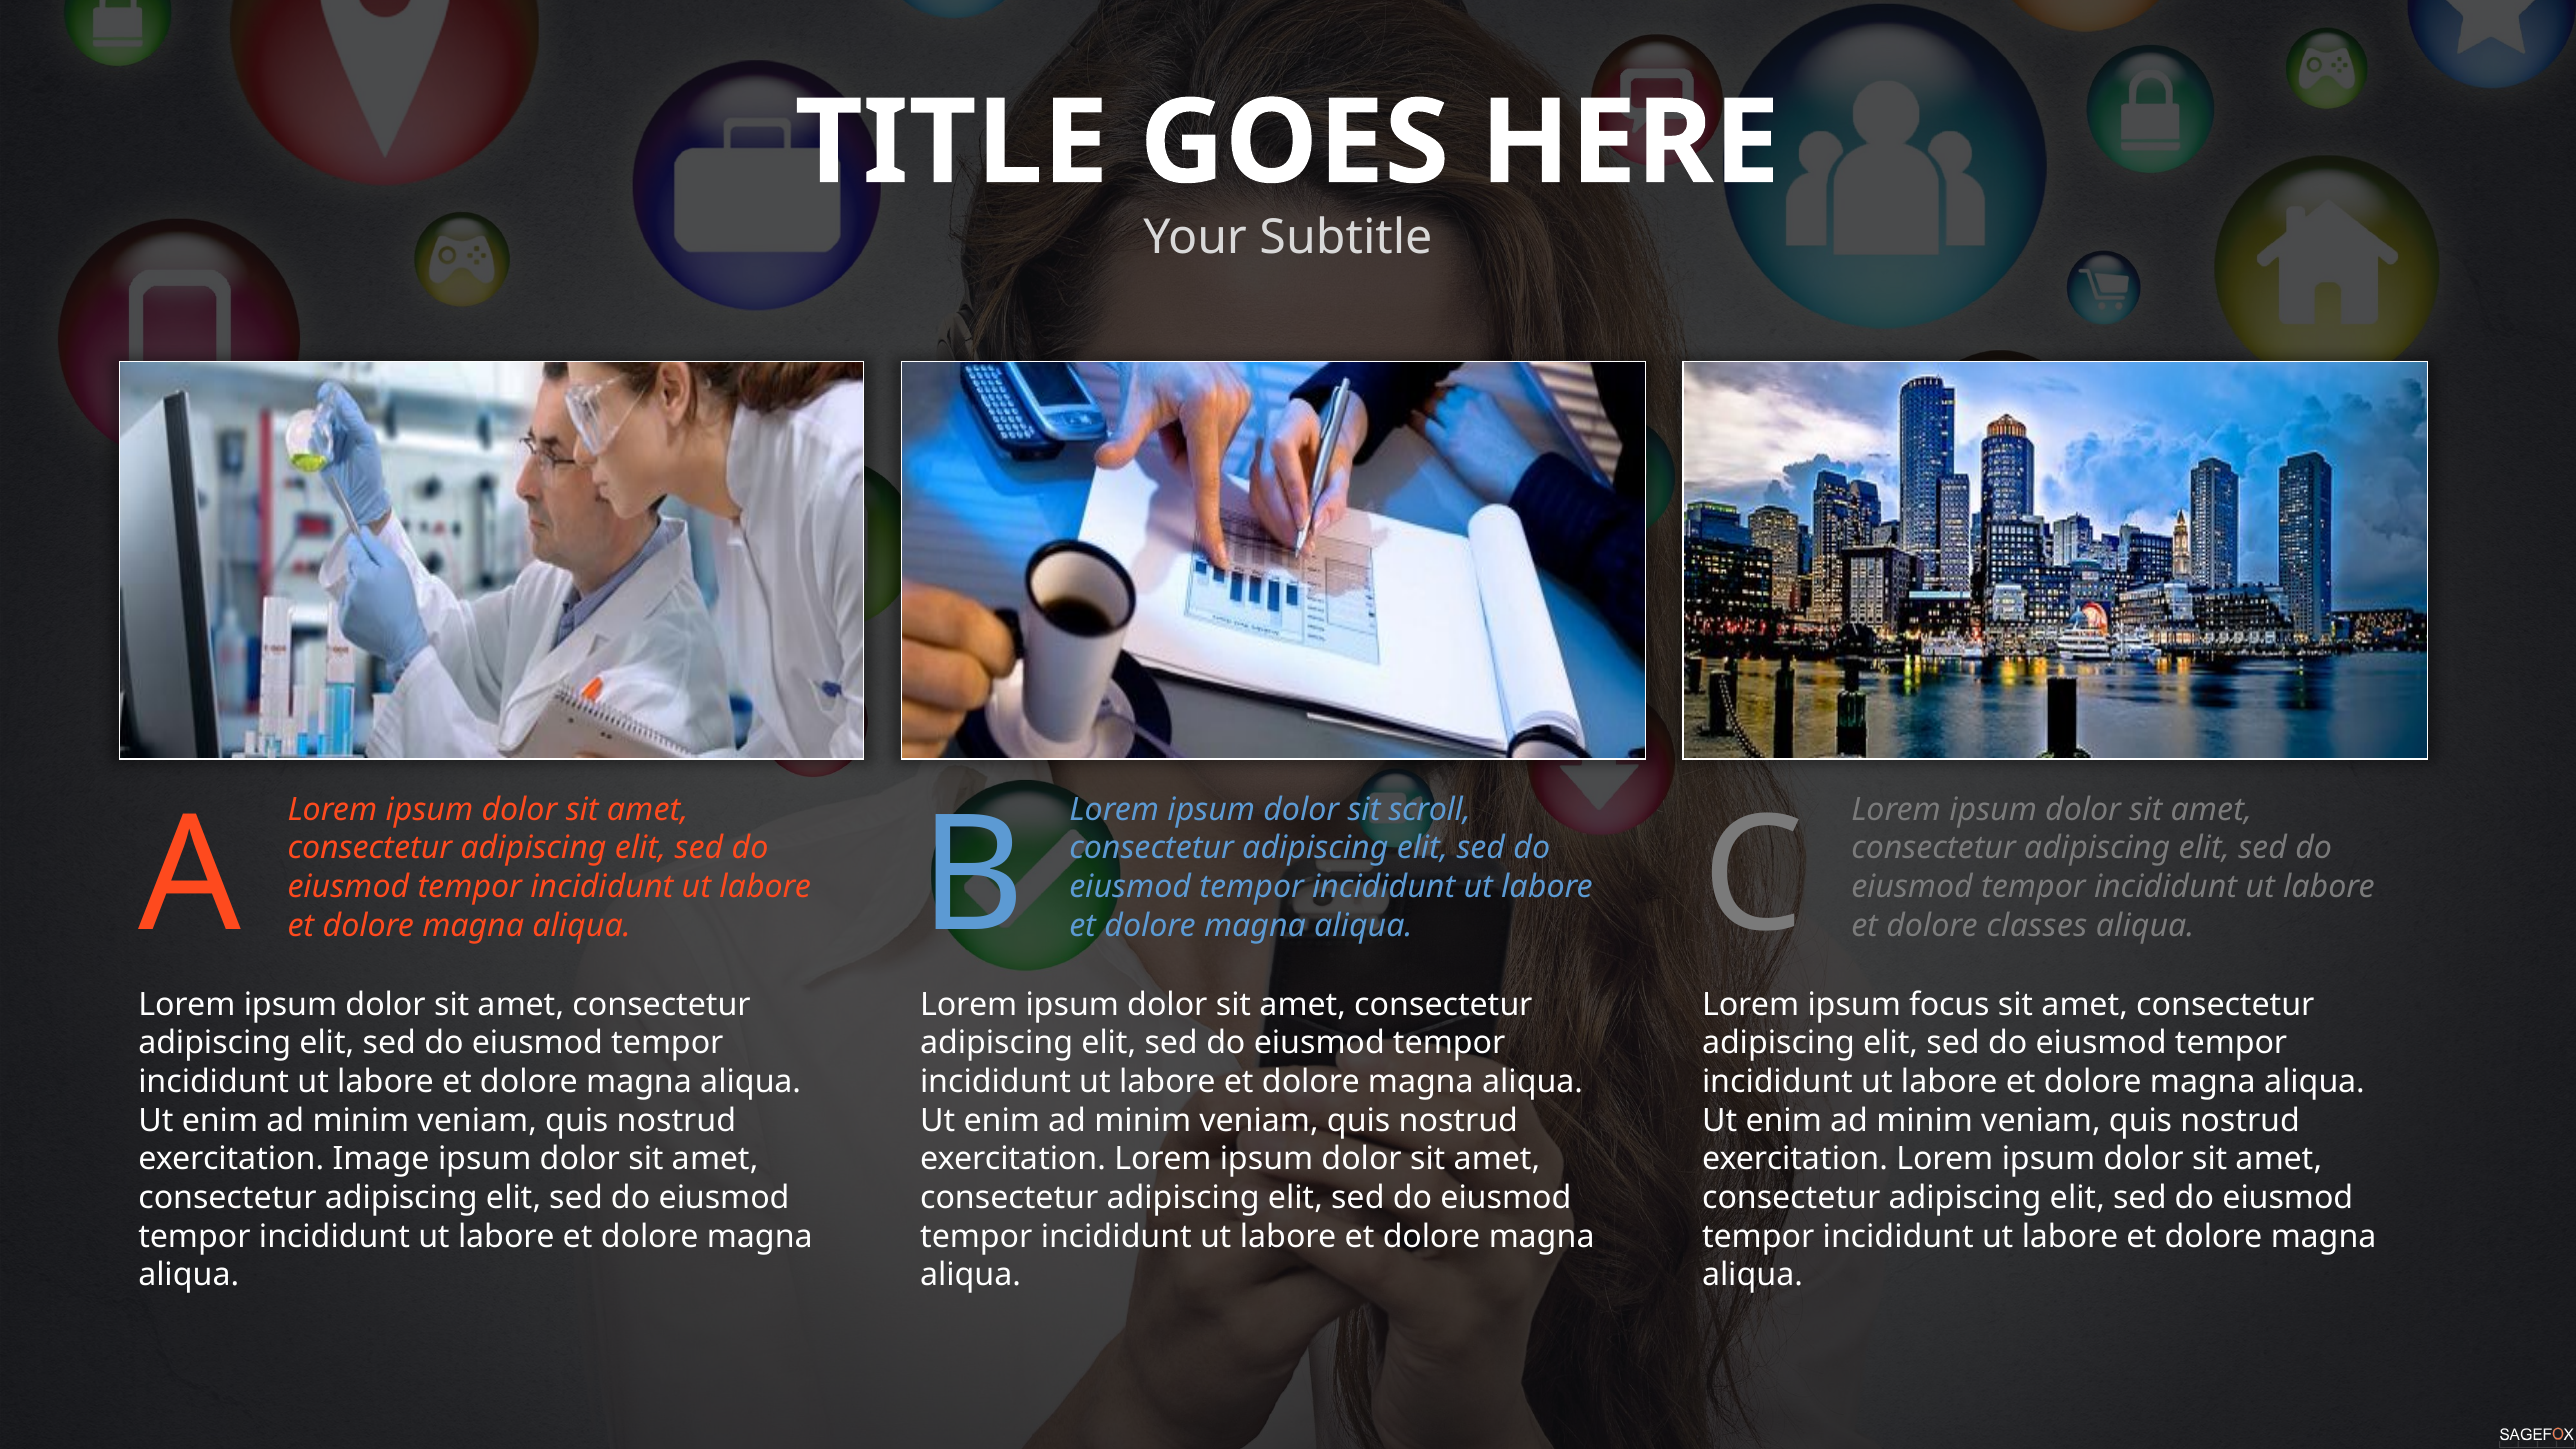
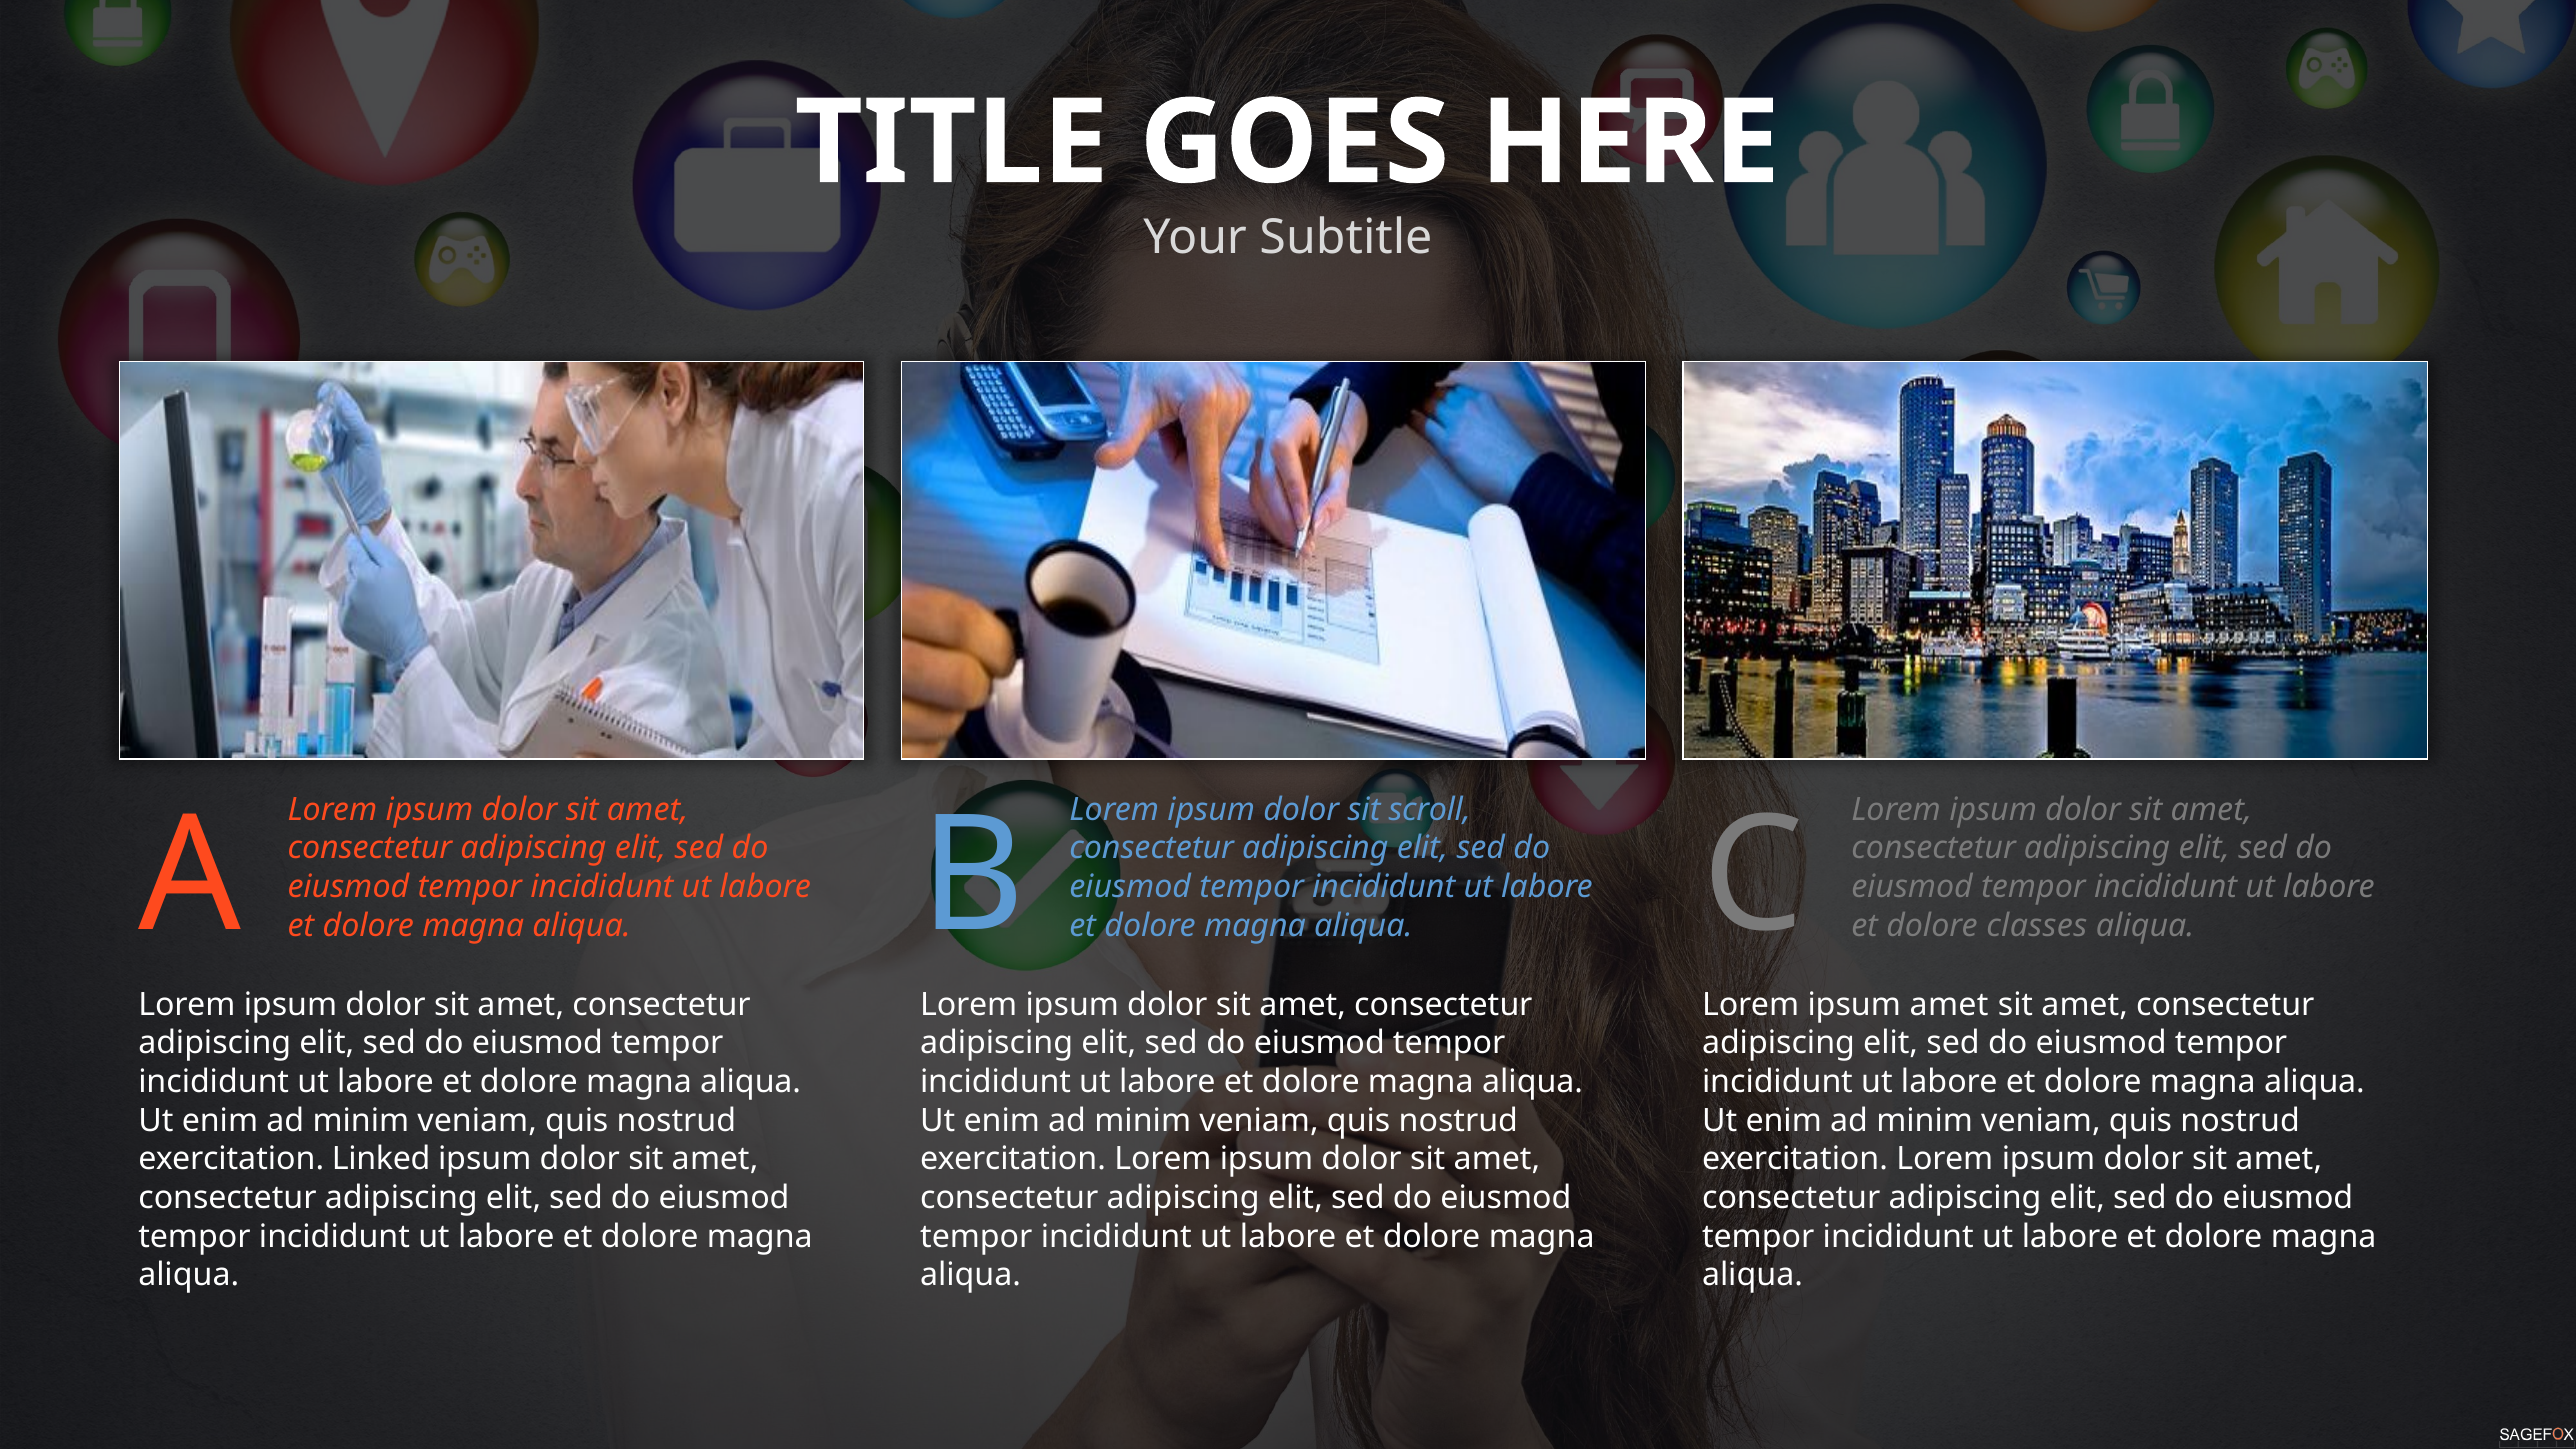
ipsum focus: focus -> amet (1949, 1005)
Image: Image -> Linked (381, 1159)
